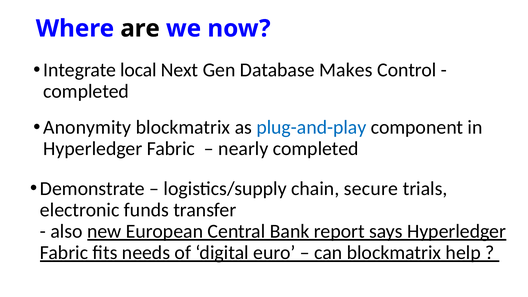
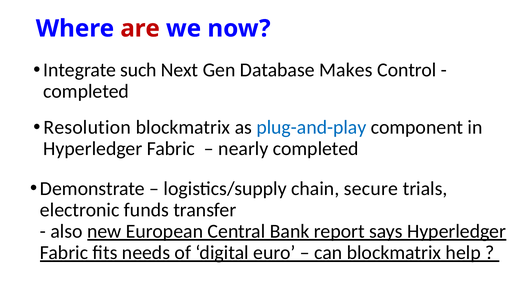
are colour: black -> red (140, 29)
local: local -> such (138, 70)
Anonymity: Anonymity -> Resolution (87, 127)
